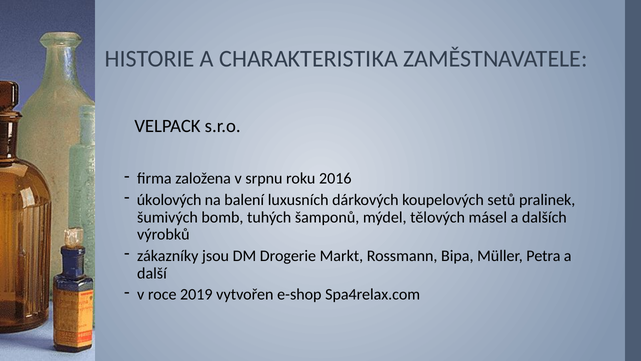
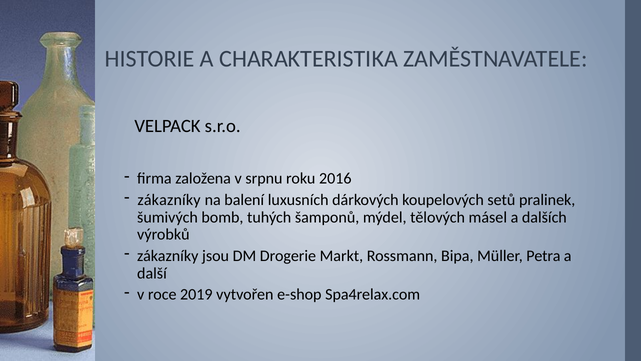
úkolových: úkolových -> zákazníky (169, 200)
